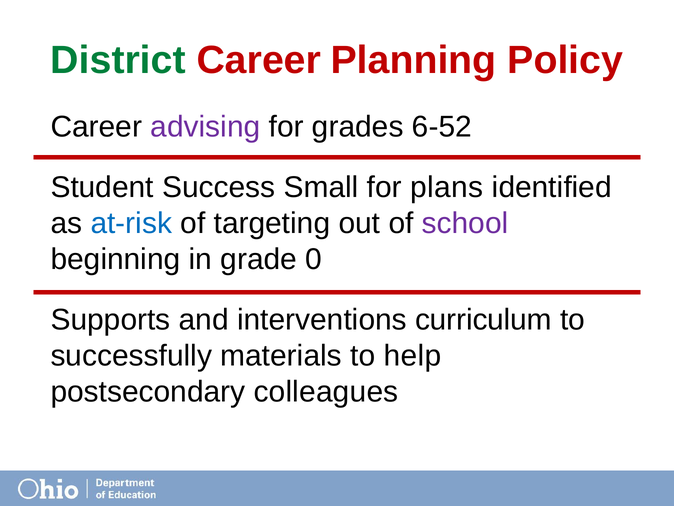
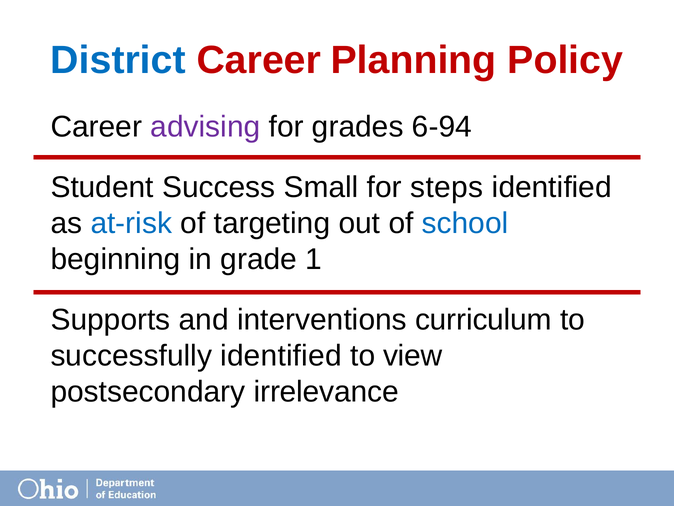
District colour: green -> blue (118, 60)
6-52: 6-52 -> 6-94 (442, 127)
plans: plans -> steps (447, 187)
school colour: purple -> blue (465, 223)
0: 0 -> 1 (314, 259)
successfully materials: materials -> identified (281, 355)
help: help -> view (413, 355)
colleagues: colleagues -> irrelevance (326, 391)
